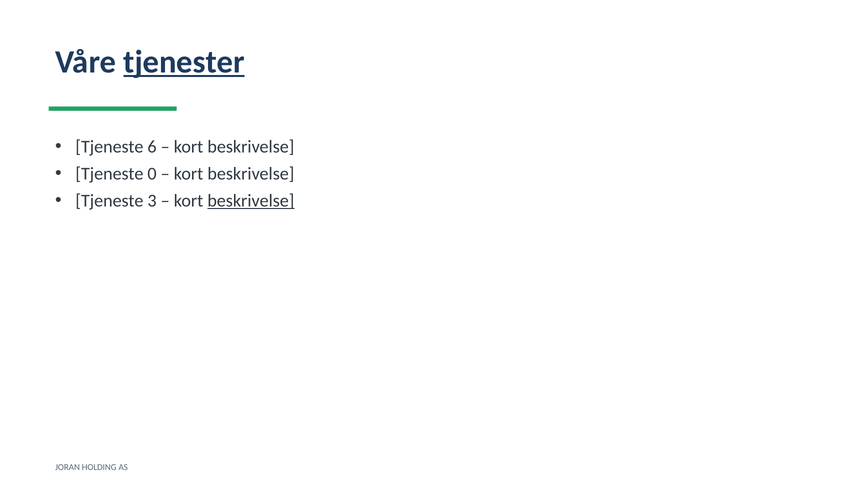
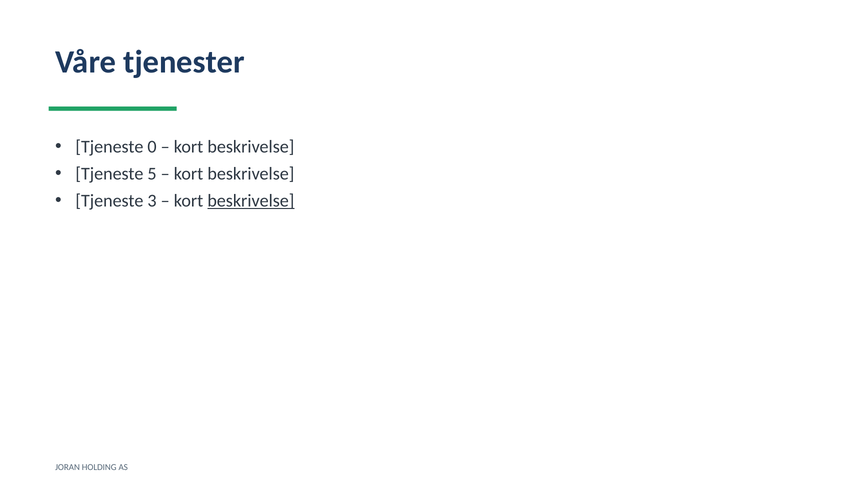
tjenester underline: present -> none (184, 62)
6: 6 -> 0 (152, 147)
0: 0 -> 5 (152, 174)
